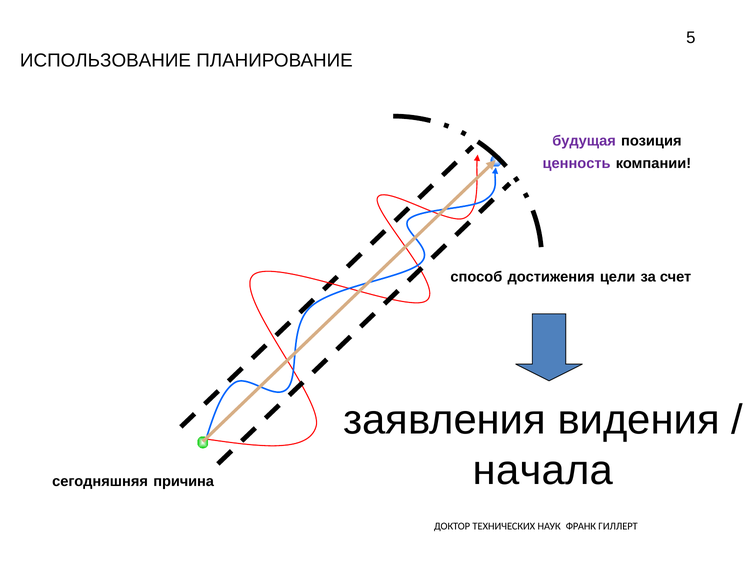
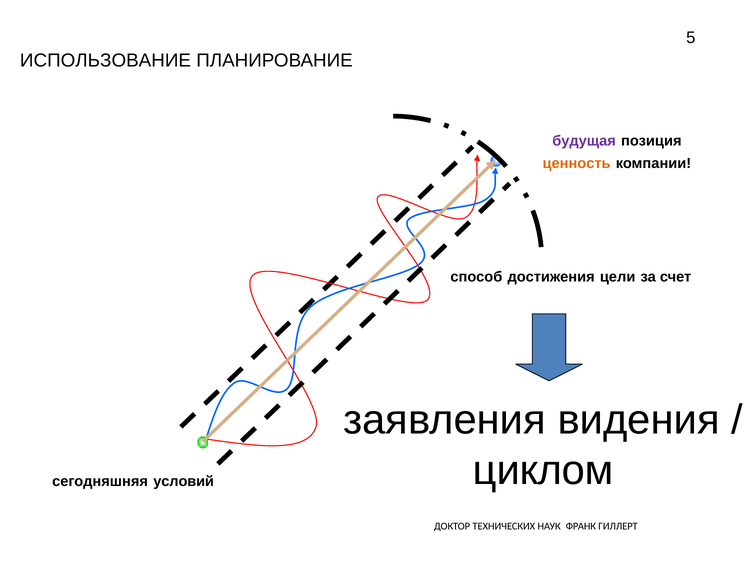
ценность colour: purple -> orange (577, 163)
начала: начала -> циклом (543, 470)
причина: причина -> условий (184, 481)
